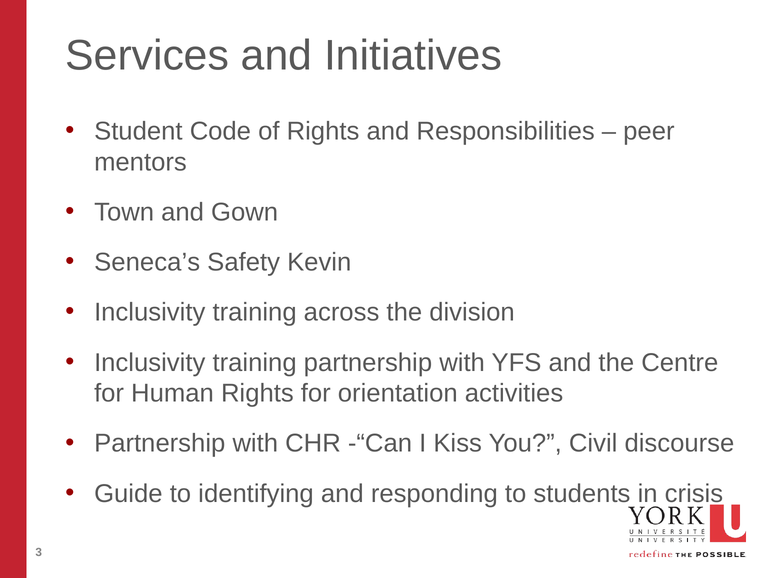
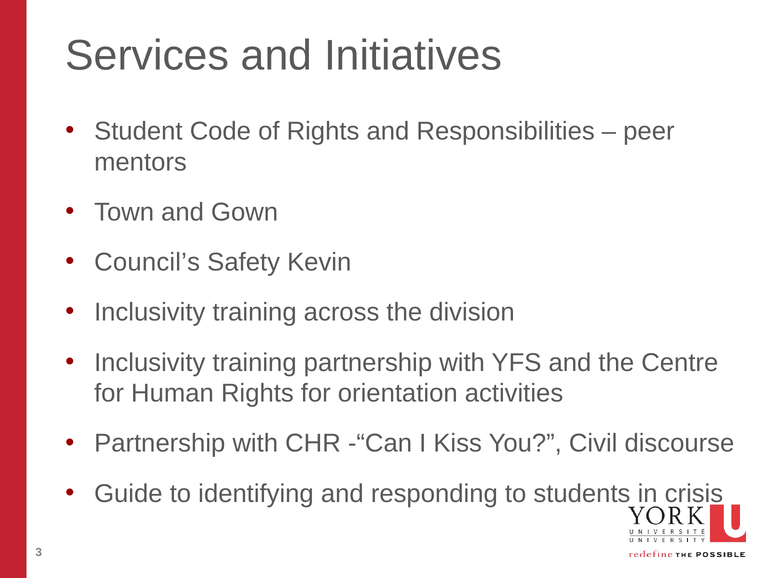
Seneca’s: Seneca’s -> Council’s (147, 262)
